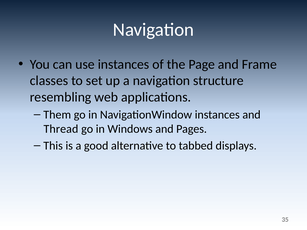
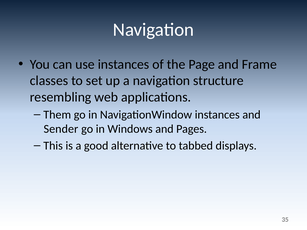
Thread: Thread -> Sender (61, 129)
